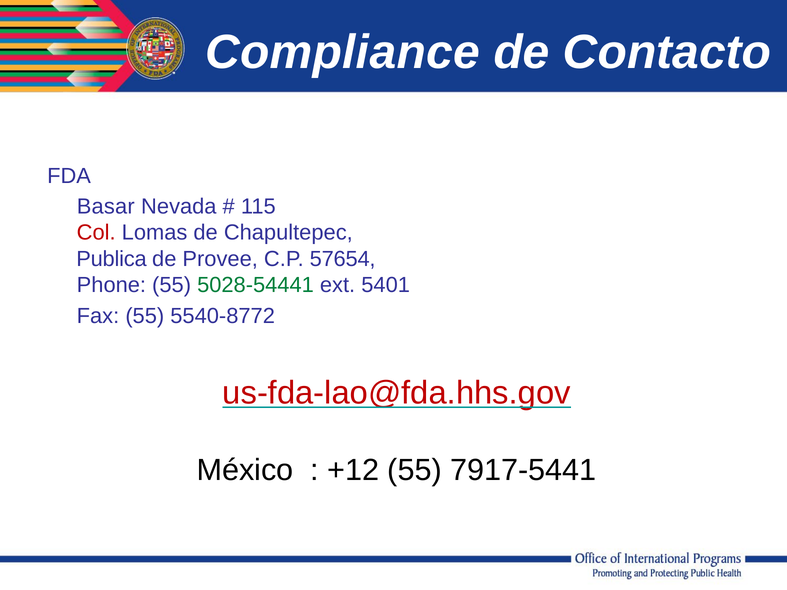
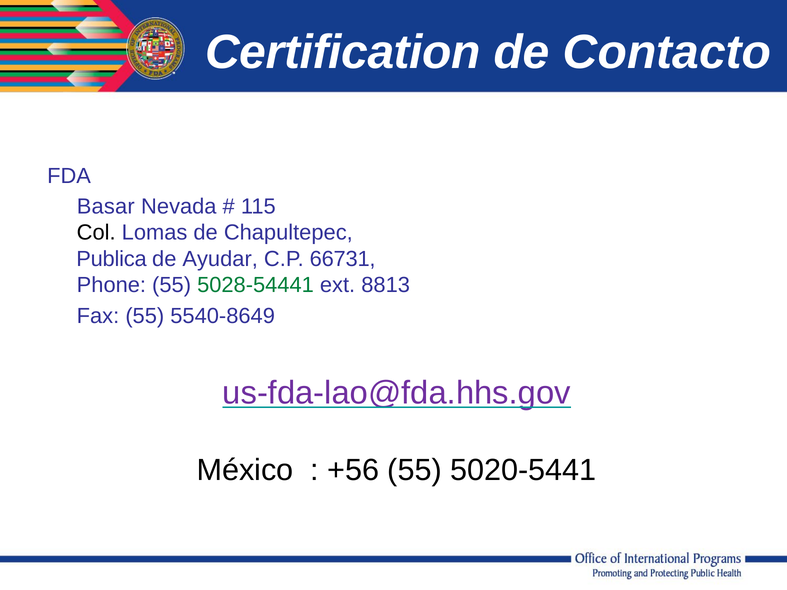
Compliance: Compliance -> Certification (343, 53)
Col colour: red -> black (96, 233)
Provee: Provee -> Ayudar (220, 259)
57654: 57654 -> 66731 (343, 259)
5401: 5401 -> 8813 (386, 285)
5540-8772: 5540-8772 -> 5540-8649 (223, 316)
us-fda-lao@fda.hhs.gov colour: red -> purple (397, 393)
+12: +12 -> +56 (353, 470)
7917-5441: 7917-5441 -> 5020-5441 (523, 470)
